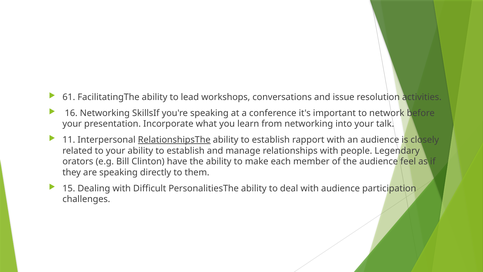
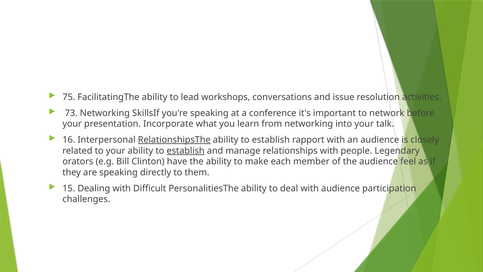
61: 61 -> 75 (69, 97)
16: 16 -> 73 (71, 113)
11: 11 -> 16 (69, 140)
establish underline: none -> present (186, 151)
